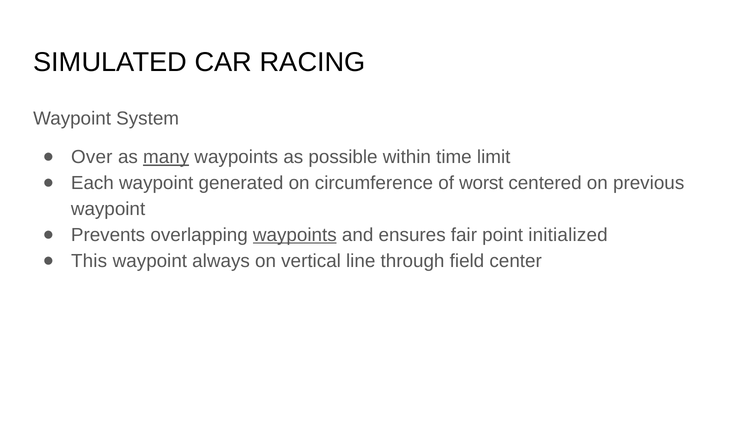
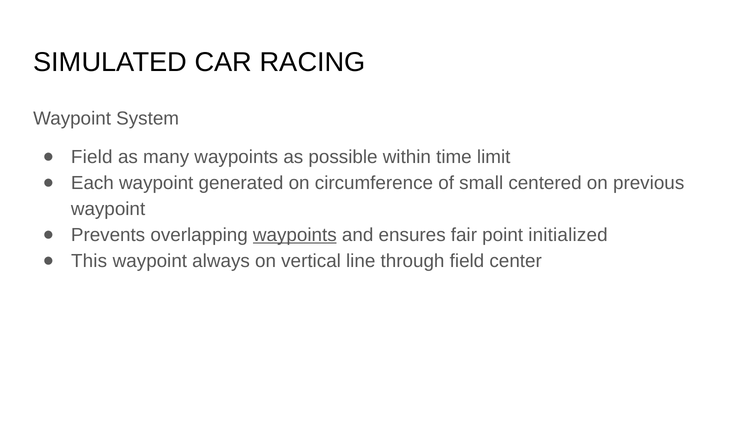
Over: Over -> Field (92, 157)
many underline: present -> none (166, 157)
worst: worst -> small (481, 183)
